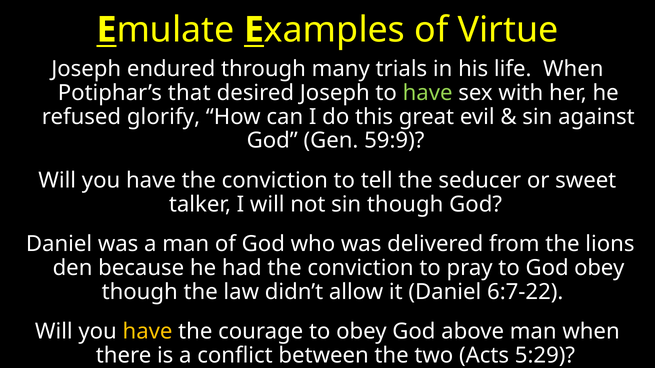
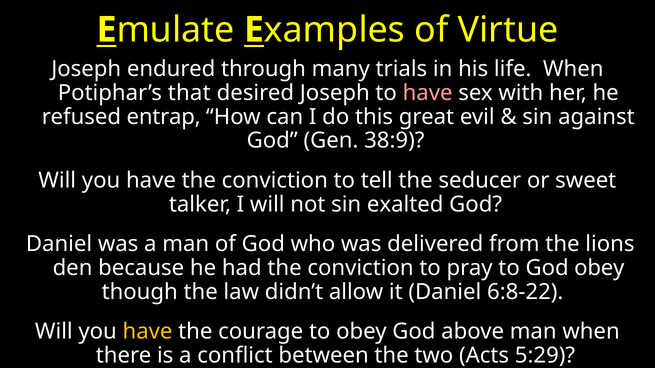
have colour: light green -> pink (428, 93)
glorify: glorify -> entrap (164, 117)
59:9: 59:9 -> 38:9 (394, 141)
sin though: though -> exalted (405, 205)
6:7-22: 6:7-22 -> 6:8-22 (525, 292)
